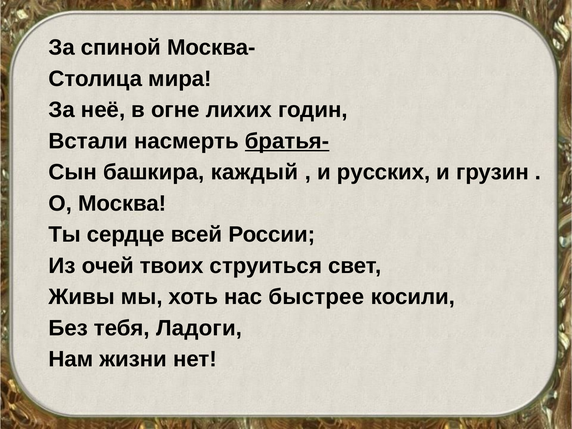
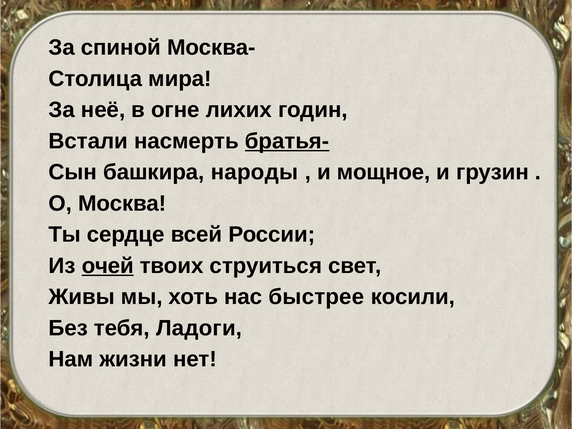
каждый: каждый -> народы (255, 172)
русских: русских -> мощное (384, 172)
очей underline: none -> present (108, 266)
